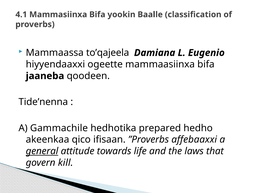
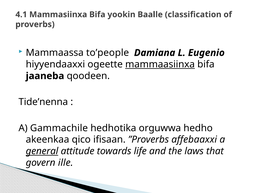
to’qajeela: to’qajeela -> to’people (108, 53)
mammaasiinxa underline: none -> present (160, 65)
prepared: prepared -> orguwwa (160, 128)
kill: kill -> ille (66, 163)
